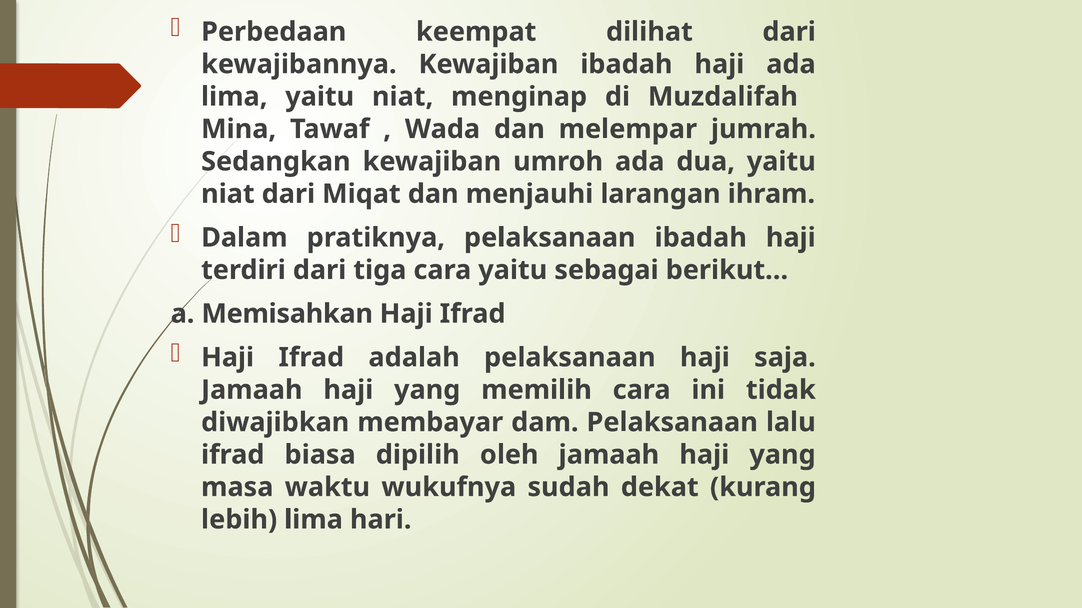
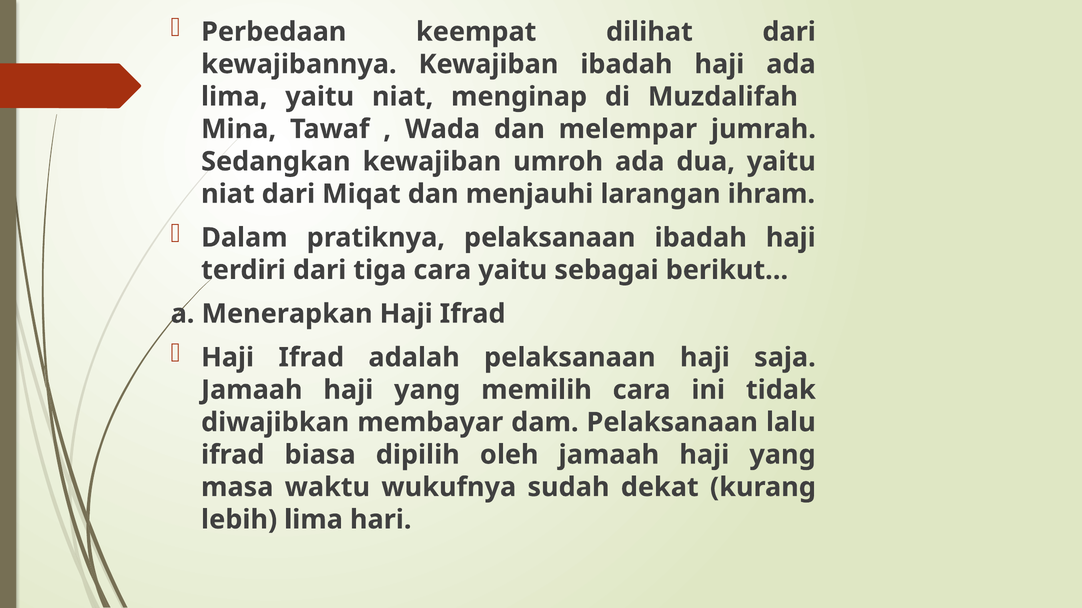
Memisahkan: Memisahkan -> Menerapkan (287, 314)
